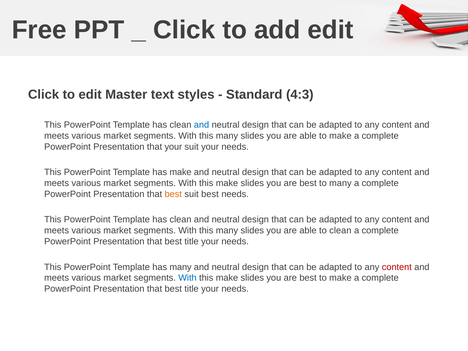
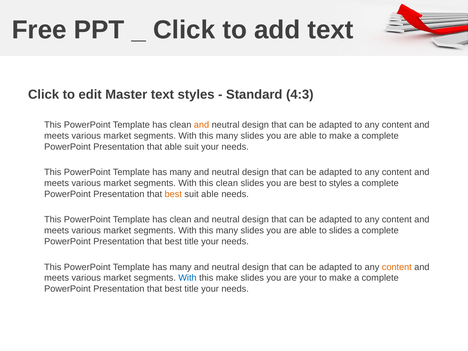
add edit: edit -> text (331, 30)
and colour: blue -> orange (201, 125)
that your: your -> able (173, 147)
make: make -> many (181, 172)
make: make -> clean (227, 183)
to many: many -> styles (340, 183)
suit best: best -> able (210, 194)
to clean: clean -> slides (340, 231)
content colour: red -> orange (397, 267)
best: best -> your (308, 278)
